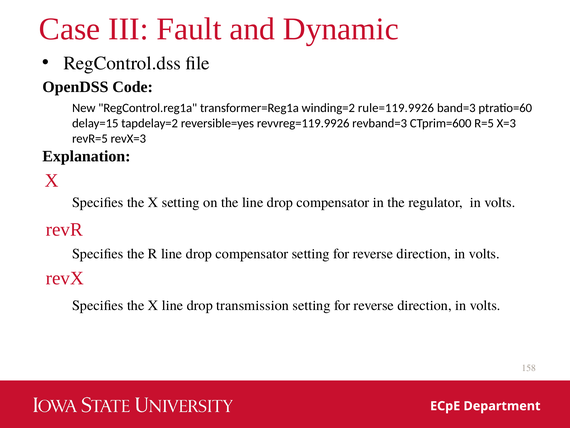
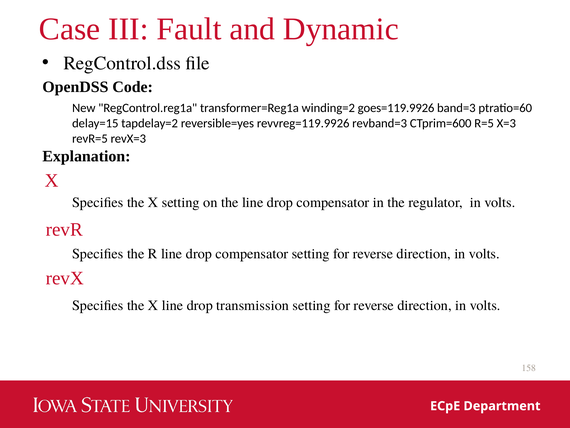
rule=119.9926: rule=119.9926 -> goes=119.9926 (396, 108)
